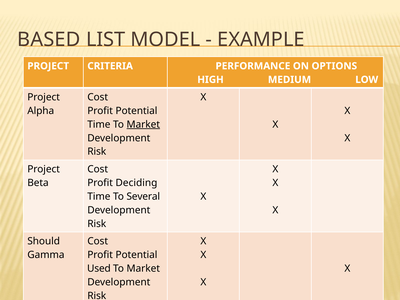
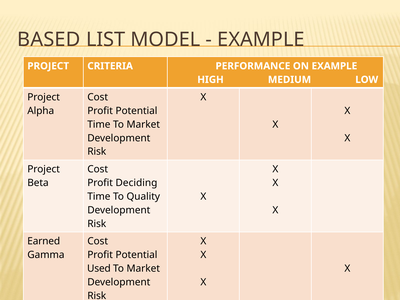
ON OPTIONS: OPTIONS -> EXAMPLE (334, 66)
Market underline: present -> none (143, 124)
Several: Several -> Quality (143, 197)
Should: Should -> Earned (44, 241)
